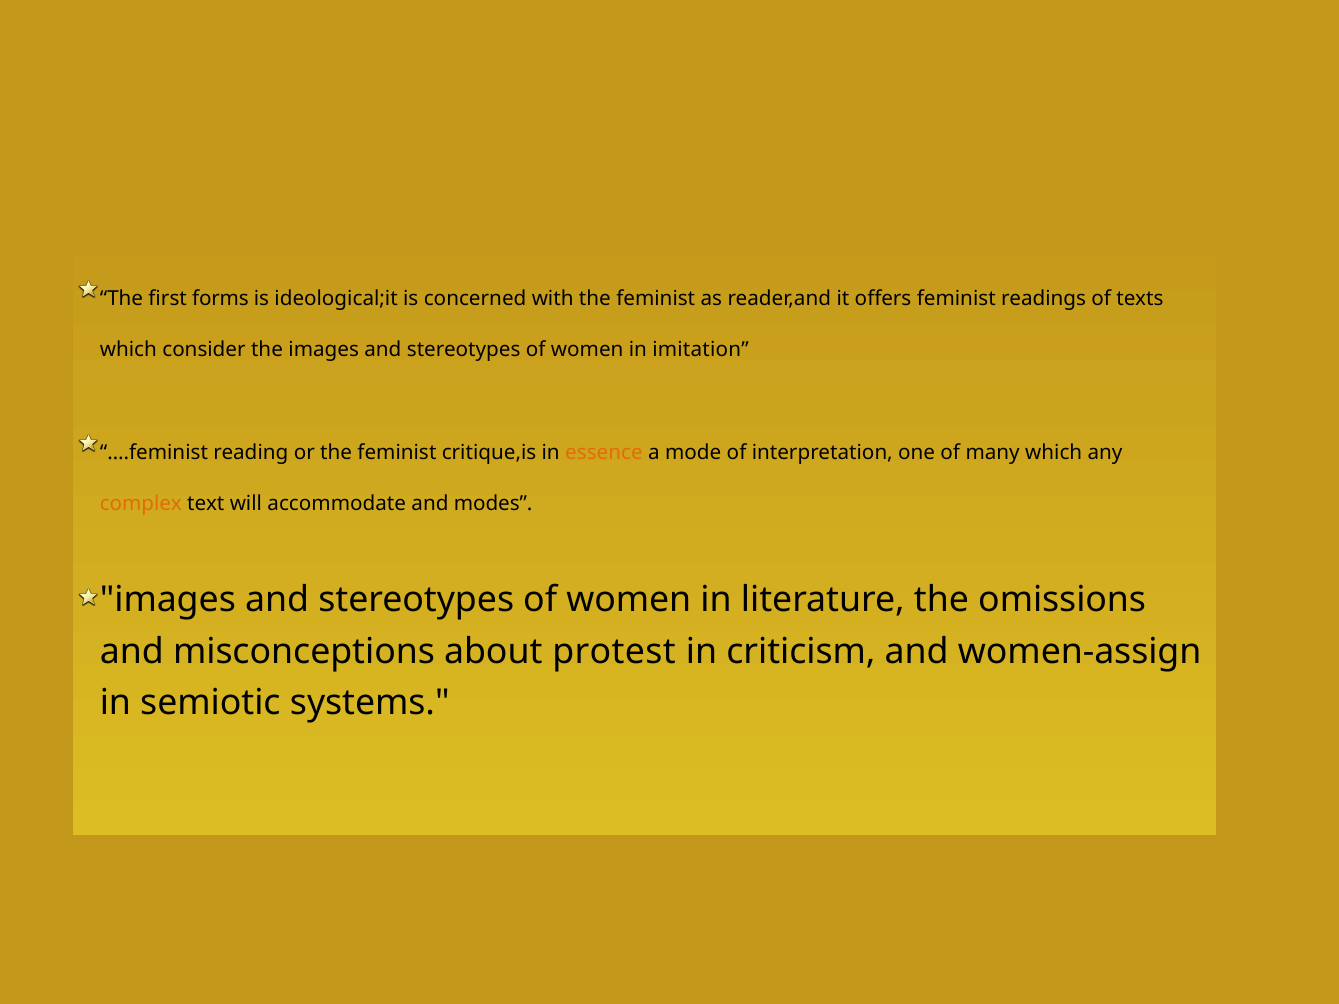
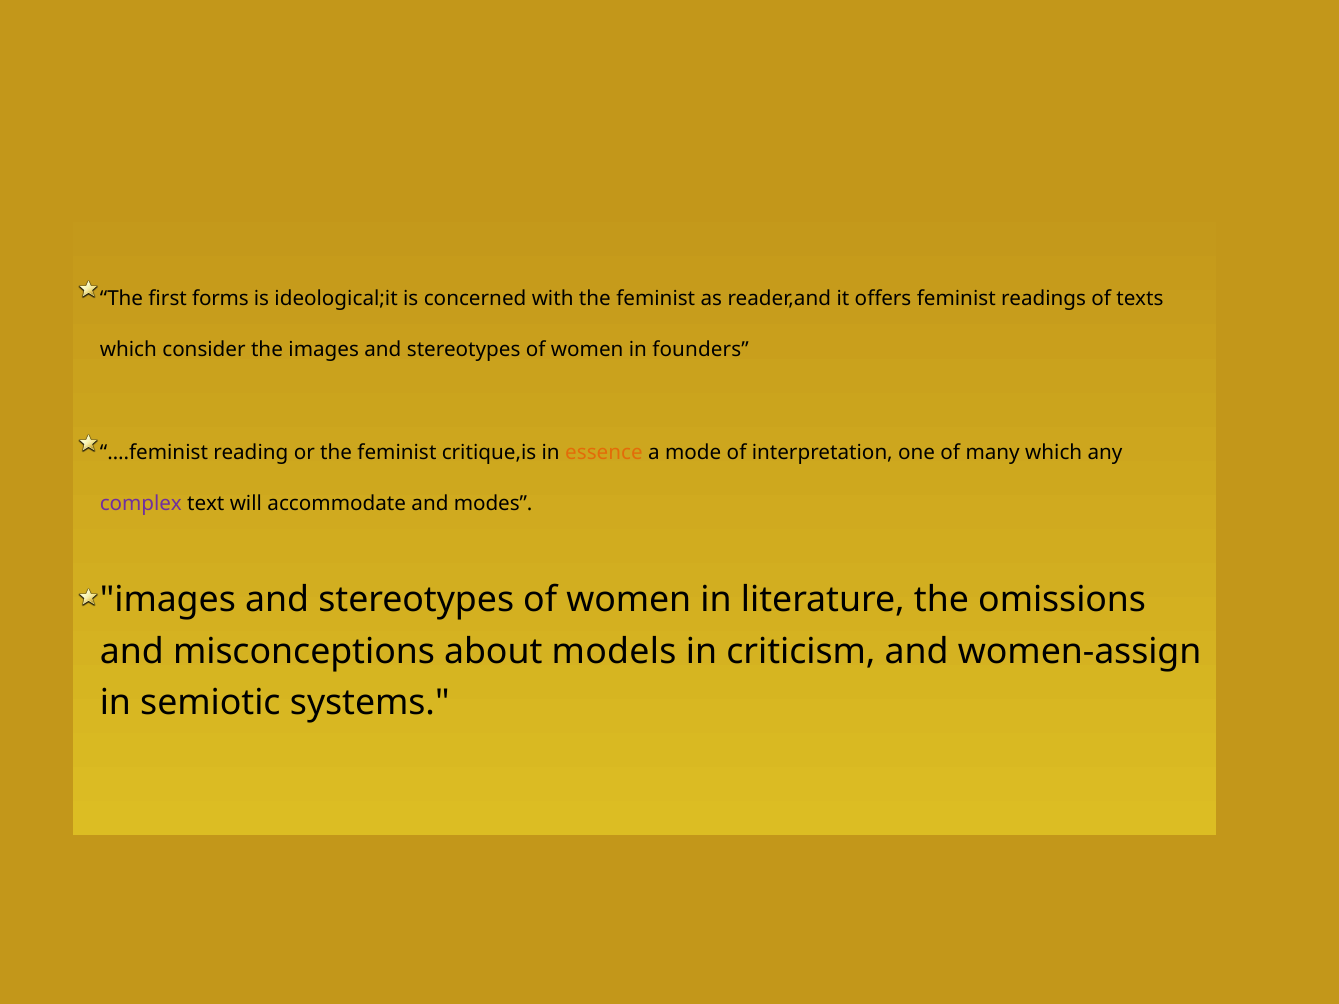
imitation: imitation -> founders (701, 350)
complex colour: orange -> purple (141, 504)
protest: protest -> models (614, 652)
